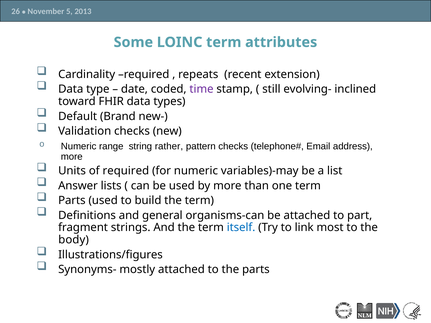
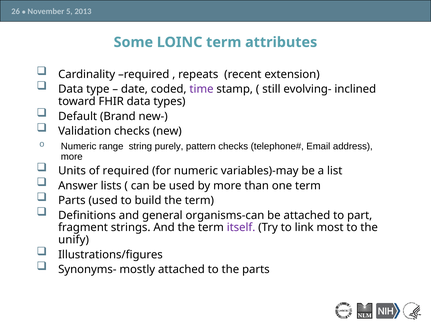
rather: rather -> purely (169, 146)
itself colour: blue -> purple (241, 228)
body: body -> unify (74, 240)
